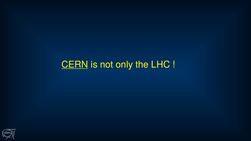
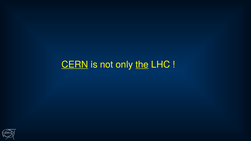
the underline: none -> present (142, 65)
